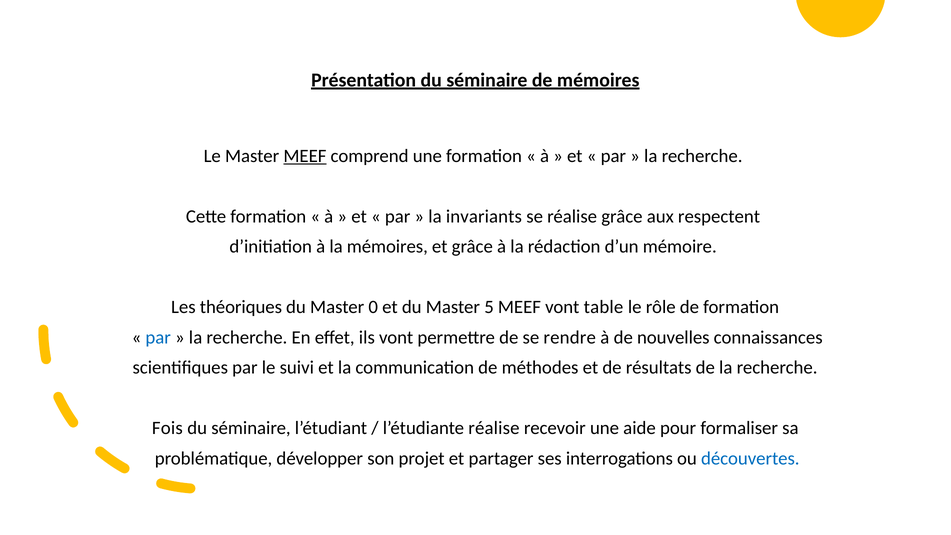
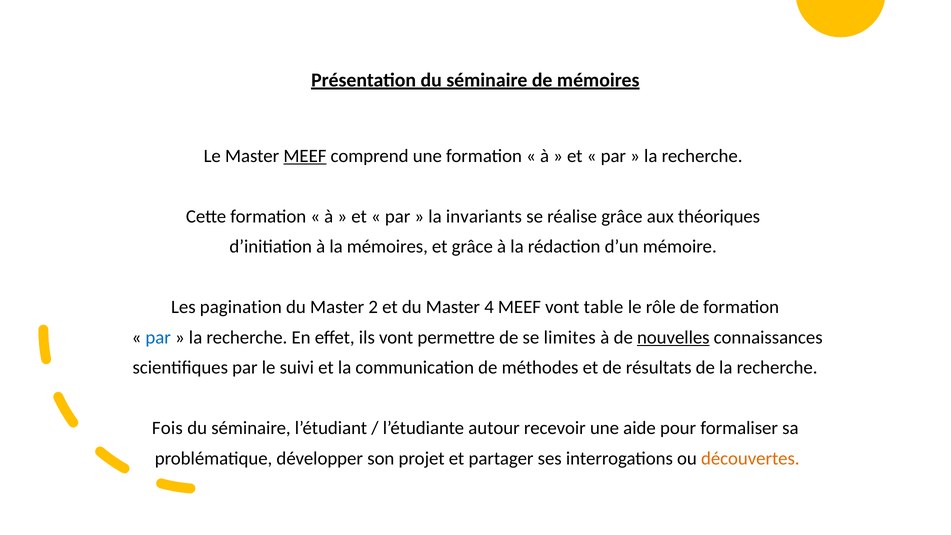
respectent: respectent -> théoriques (719, 216)
théoriques: théoriques -> pagination (241, 307)
0: 0 -> 2 (373, 307)
5: 5 -> 4 (489, 307)
rendre: rendre -> limites (570, 337)
nouvelles underline: none -> present (673, 337)
l’étudiante réalise: réalise -> autour (494, 428)
découvertes colour: blue -> orange (750, 458)
